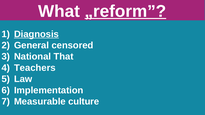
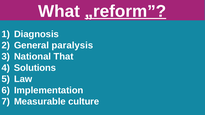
Diagnosis underline: present -> none (36, 34)
censored: censored -> paralysis (72, 45)
Teachers: Teachers -> Solutions (35, 68)
